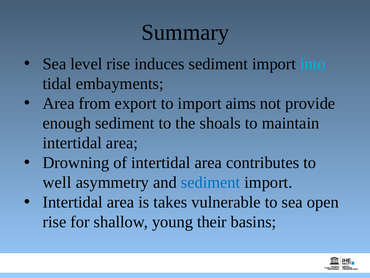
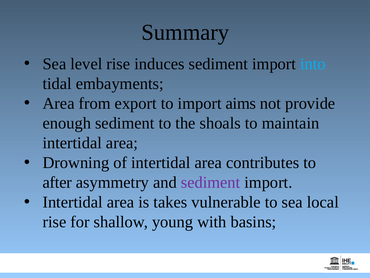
well: well -> after (57, 182)
sediment colour: blue -> purple (211, 182)
open: open -> local (323, 202)
their: their -> with (212, 222)
